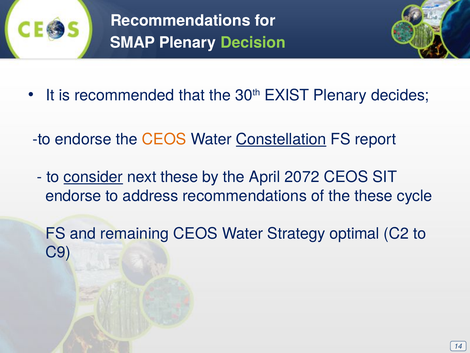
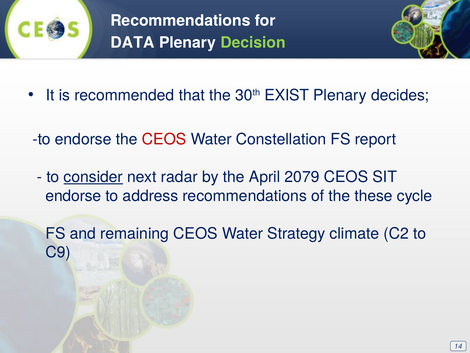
SMAP: SMAP -> DATA (132, 43)
CEOS colour: orange -> red (164, 139)
Constellation underline: present -> none (281, 139)
next these: these -> radar (179, 177)
2072: 2072 -> 2079 (302, 177)
optimal: optimal -> climate (354, 233)
